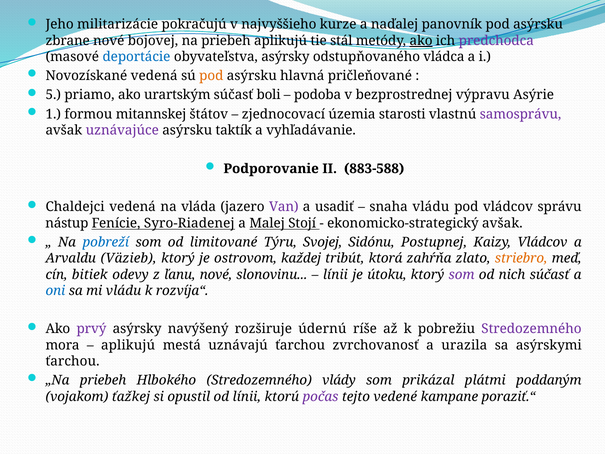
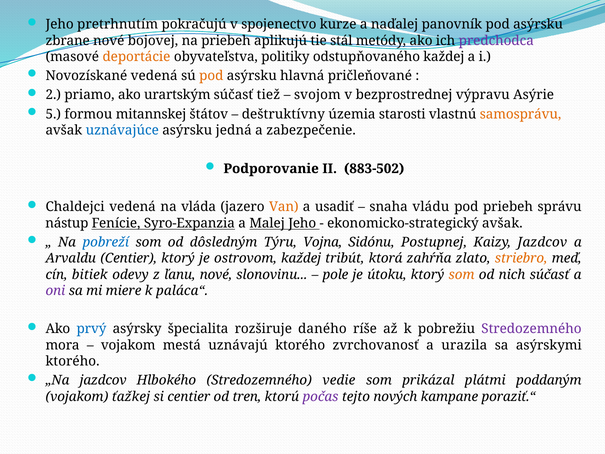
militarizácie: militarizácie -> pretrhnutím (118, 24)
najvyššieho: najvyššieho -> spojenectvo (279, 24)
ako underline: present -> none (421, 41)
deportácie colour: blue -> orange (136, 57)
obyvateľstva asýrsky: asýrsky -> politiky (285, 57)
odstupňovaného vládca: vládca -> každej (444, 57)
5: 5 -> 2 (53, 95)
boli: boli -> tiež (268, 95)
podoba: podoba -> svojom (317, 95)
1: 1 -> 5 (53, 114)
zjednocovací: zjednocovací -> deštruktívny (283, 114)
samosprávu colour: purple -> orange (520, 114)
uznávajúce colour: purple -> blue (122, 130)
taktík: taktík -> jedná (234, 130)
vyhľadávanie: vyhľadávanie -> zabezpečenie (311, 130)
883-588: 883-588 -> 883-502 (374, 169)
Van colour: purple -> orange (284, 207)
pod vládcov: vládcov -> priebeh (508, 207)
Syro-Riadenej: Syro-Riadenej -> Syro-Expanzia (189, 223)
Malej Stojí: Stojí -> Jeho (302, 223)
limitované: limitované -> dôsledným (224, 242)
Svojej: Svojej -> Vojna (323, 242)
Kaizy Vládcov: Vládcov -> Jazdcov (542, 242)
Arvaldu Väzieb: Väzieb -> Centier (129, 258)
línii: línii -> pole (335, 274)
som colour: purple -> orange (462, 274)
oni colour: blue -> purple (55, 291)
mi vládu: vládu -> miere (124, 291)
rozvíja“: rozvíja“ -> paláca“ (182, 291)
prvý colour: purple -> blue (91, 329)
navýšený: navýšený -> špecialita (198, 329)
údernú: údernú -> daného (322, 329)
aplikujú: aplikujú -> vojakom (128, 345)
uznávajú ťarchou: ťarchou -> ktorého (300, 345)
ťarchou: ťarchou -> ktorého (73, 361)
„Na priebeh: priebeh -> jazdcov (103, 380)
vlády: vlády -> vedie (339, 380)
si opustil: opustil -> centier (189, 396)
od línii: línii -> tren (247, 396)
vedené: vedené -> nových (395, 396)
